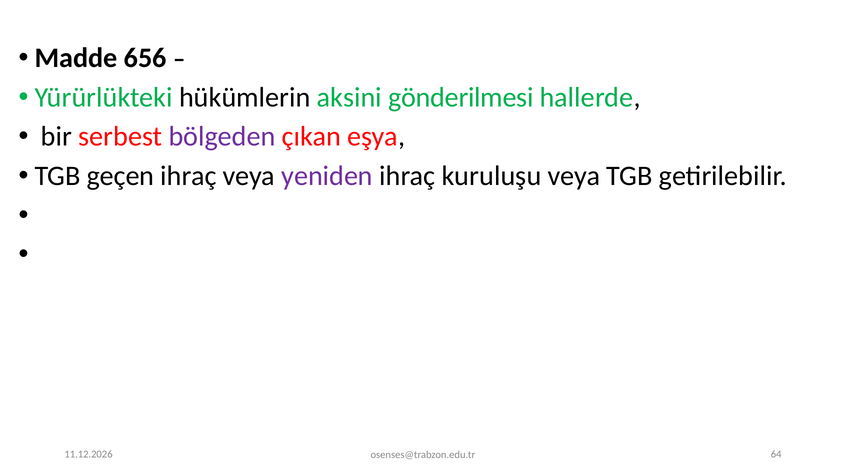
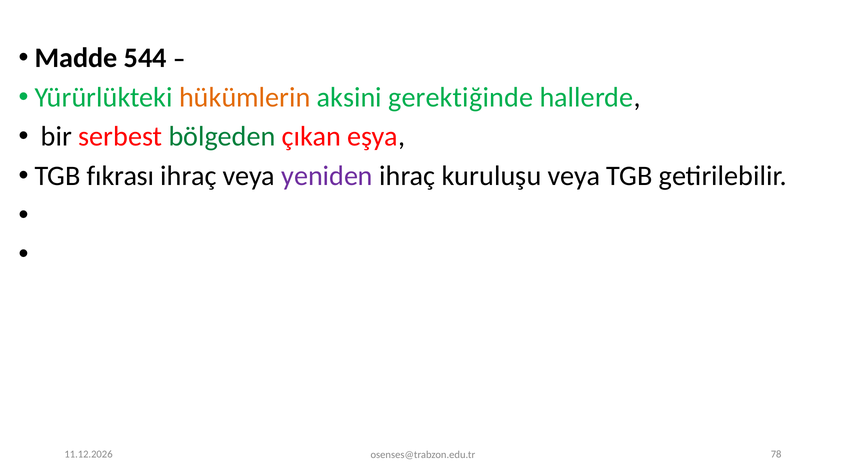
656: 656 -> 544 (145, 58)
hükümlerin colour: black -> orange (245, 97)
gönderilmesi: gönderilmesi -> gerektiğinde (461, 97)
bölgeden colour: purple -> green (222, 137)
geçen: geçen -> fıkrası (121, 176)
64: 64 -> 78 (776, 454)
